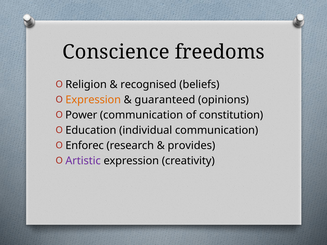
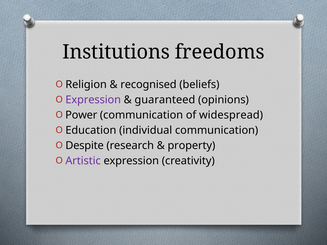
Conscience: Conscience -> Institutions (116, 52)
Expression colour: orange -> purple (93, 100)
constitution: constitution -> widespread (231, 115)
Enforec: Enforec -> Despite (85, 146)
provides: provides -> property (191, 146)
